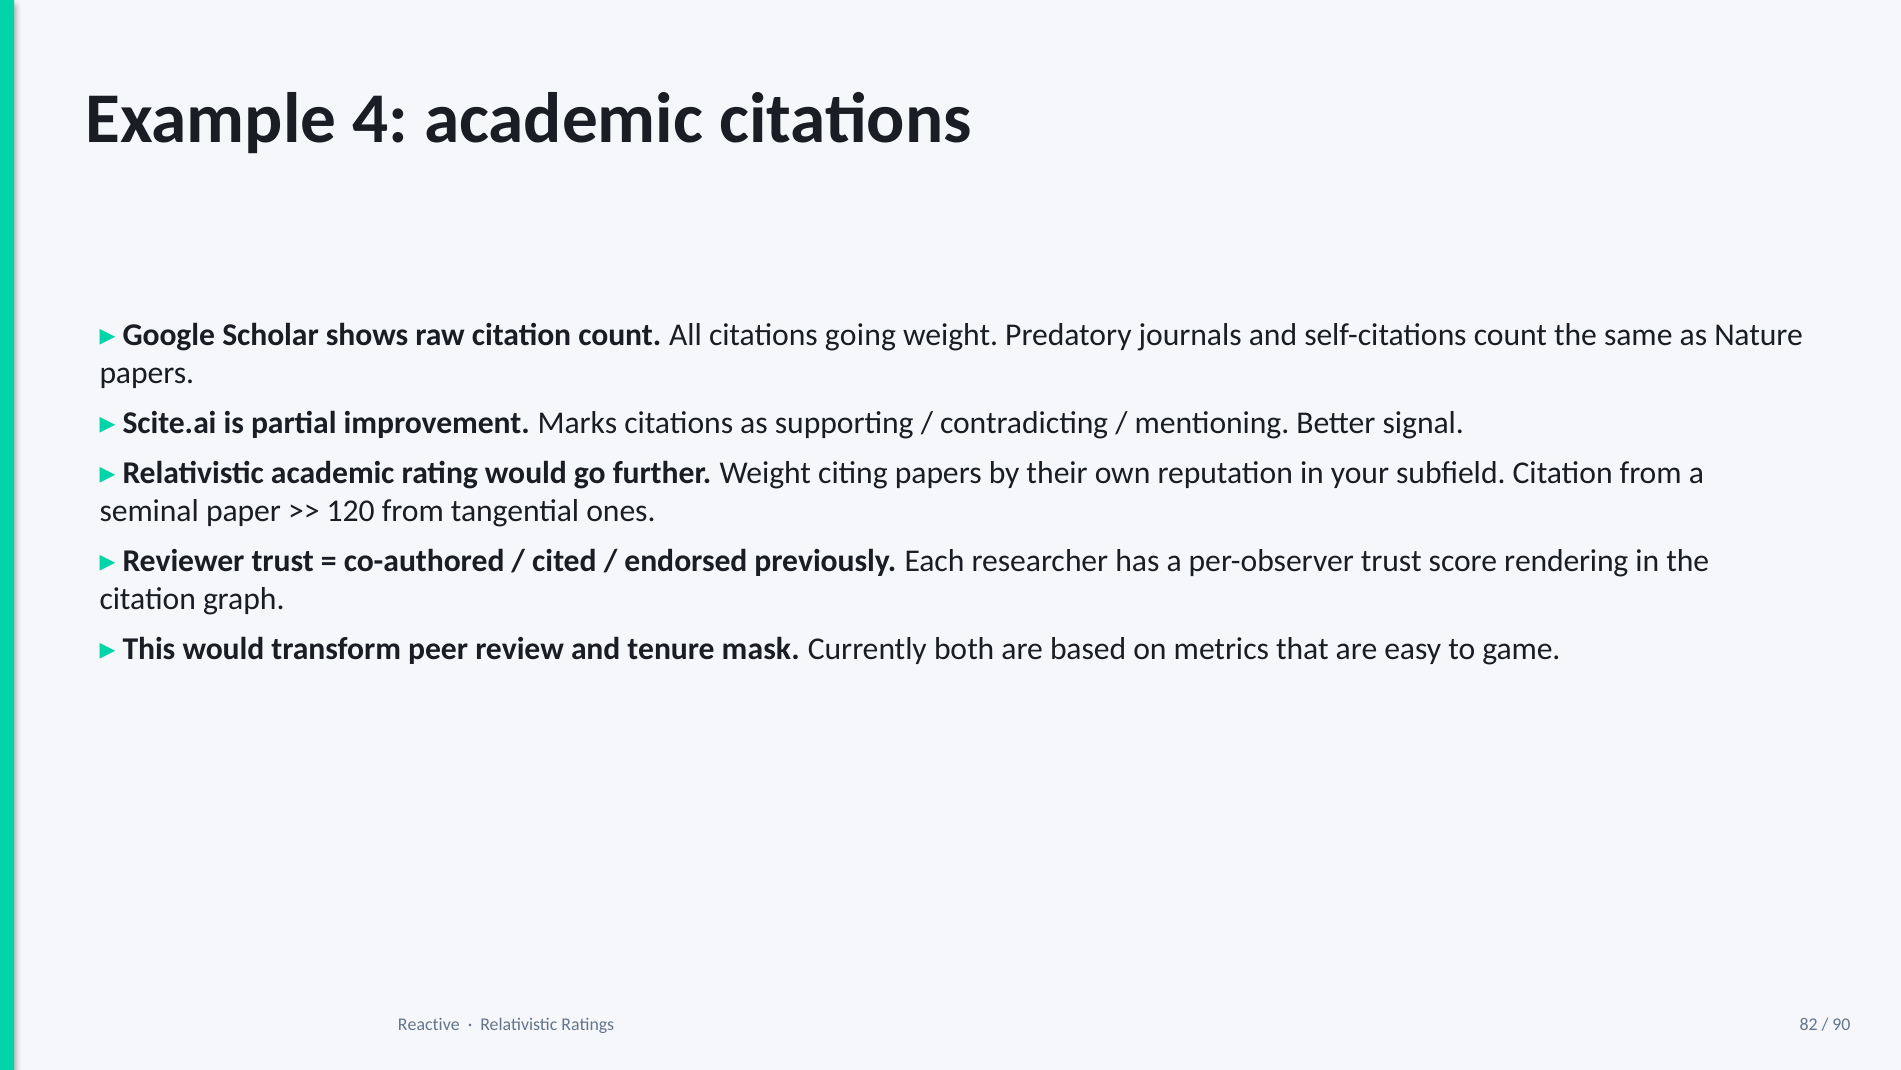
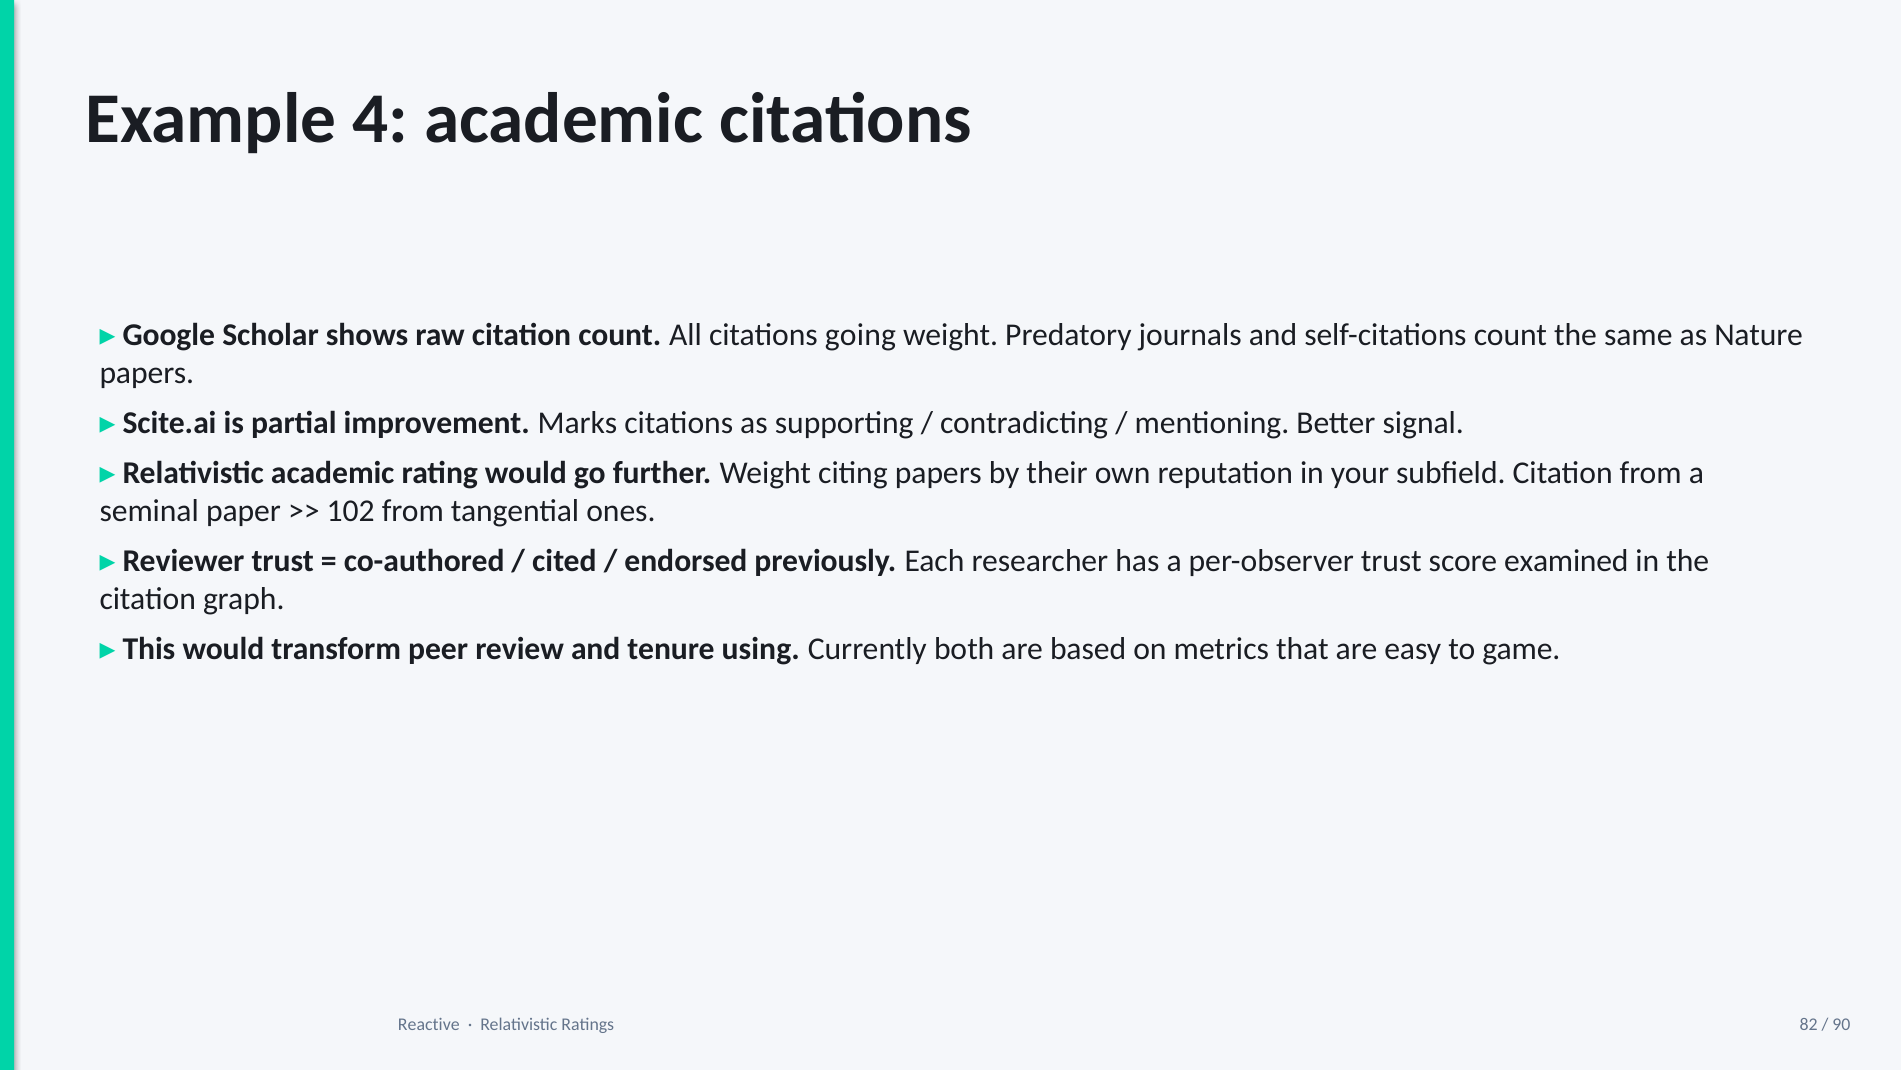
120: 120 -> 102 (351, 511)
rendering: rendering -> examined (1566, 561)
mask: mask -> using (761, 648)
